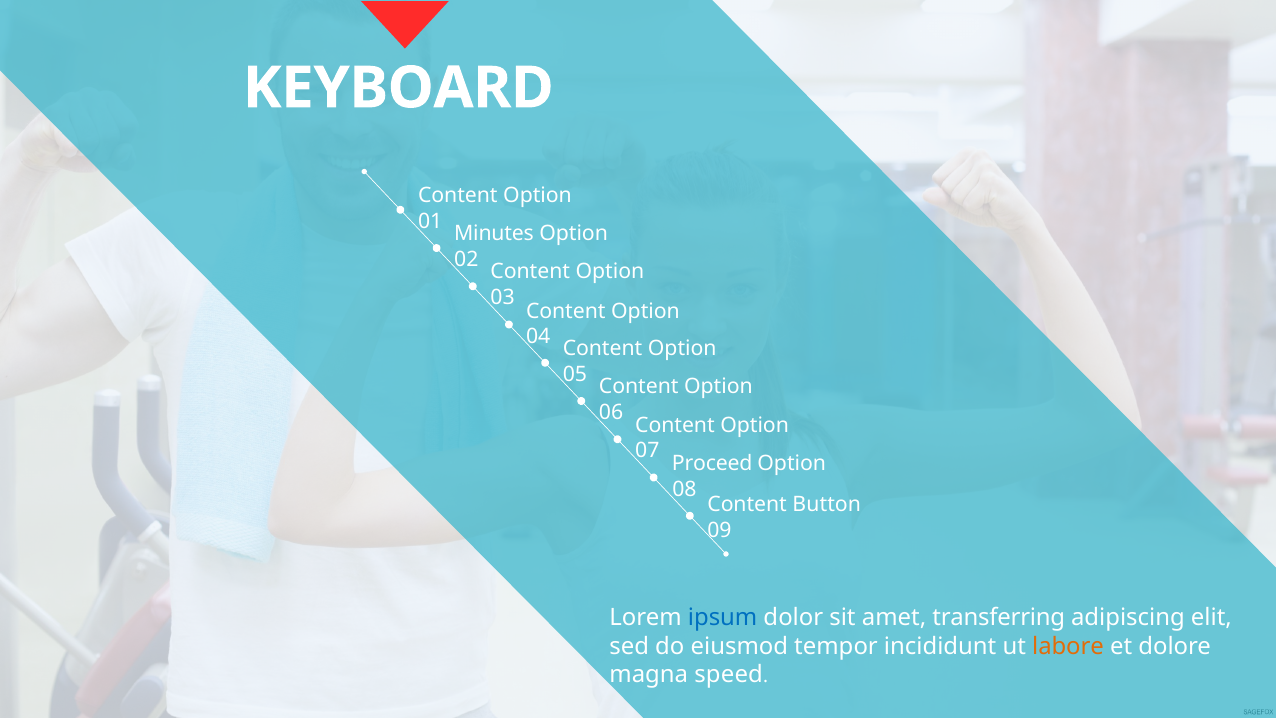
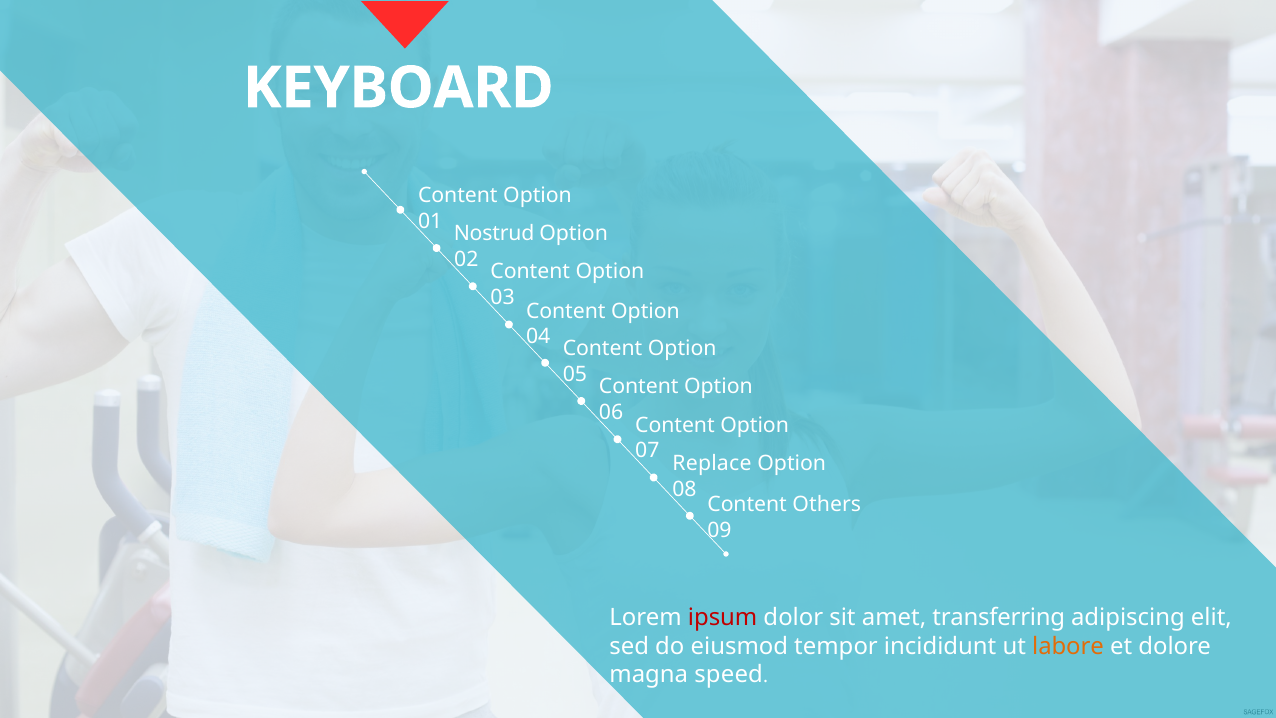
Minutes: Minutes -> Nostrud (494, 234)
Proceed: Proceed -> Replace (712, 463)
Button: Button -> Others (827, 505)
ipsum colour: blue -> red (723, 617)
